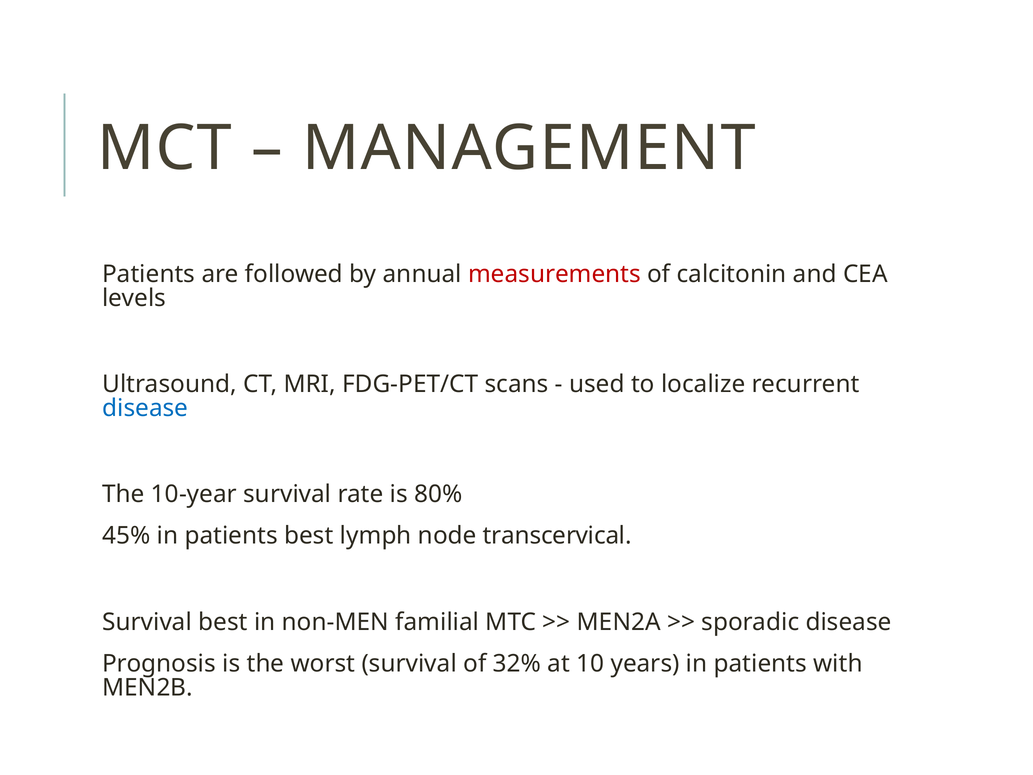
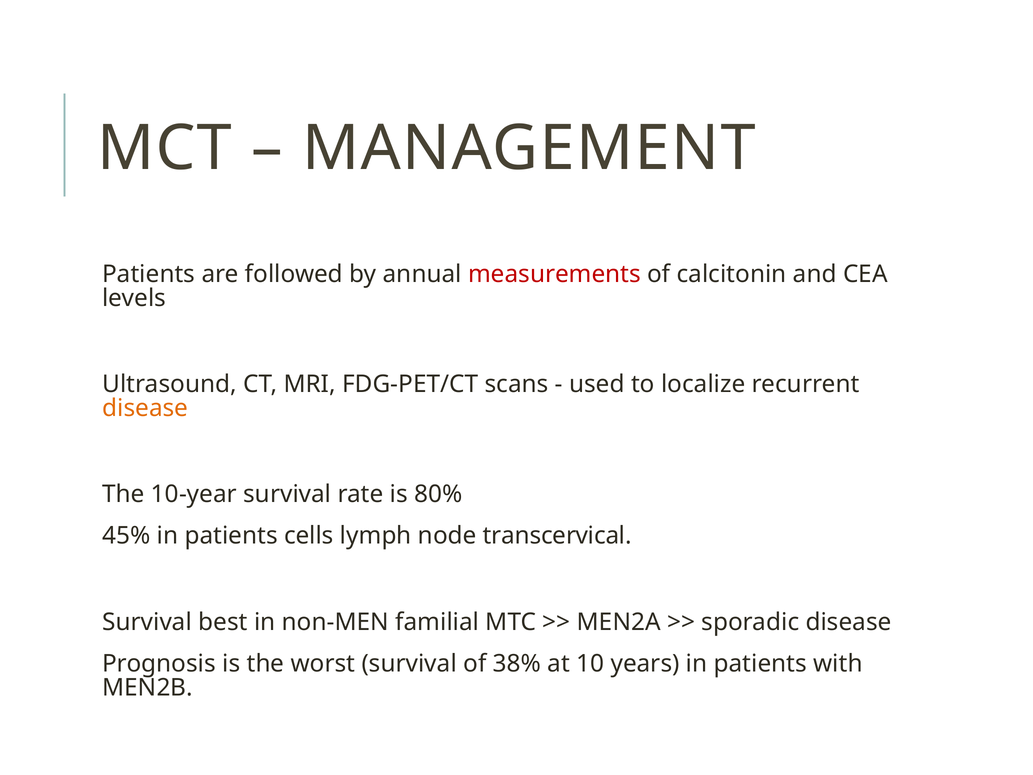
disease colour: blue -> orange (145, 408)
patients best: best -> cells (309, 536)
32%: 32% -> 38% (517, 664)
